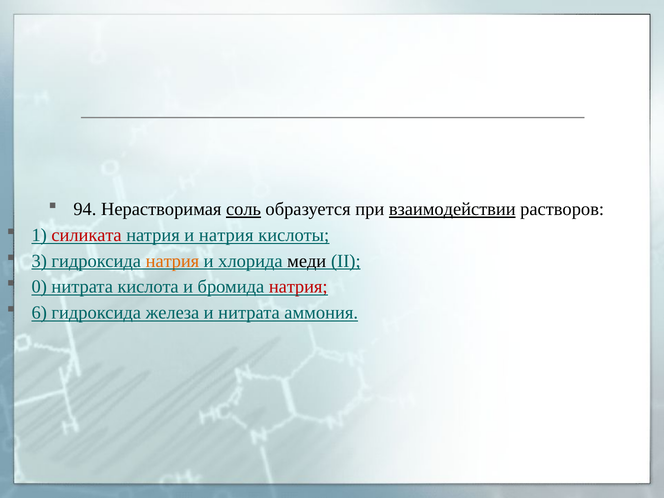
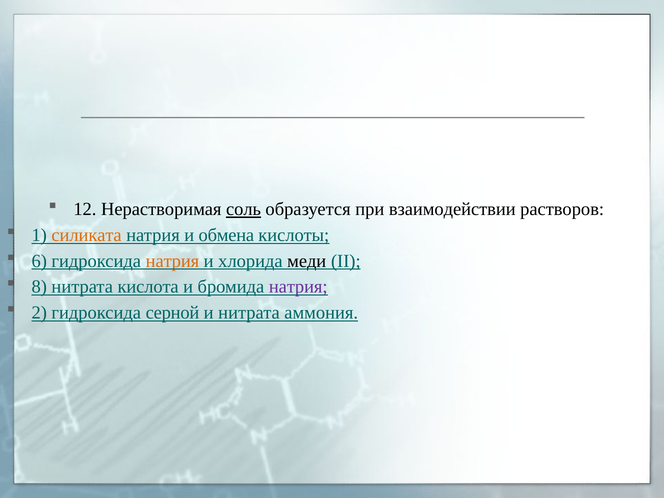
94: 94 -> 12 (85, 209)
взаимодействии underline: present -> none (452, 209)
силиката colour: red -> orange (87, 235)
и натрия: натрия -> обмена (226, 235)
3: 3 -> 6 (39, 261)
0: 0 -> 8 (39, 287)
натрия colour: red -> purple (298, 287)
6: 6 -> 2 (39, 313)
железа: железа -> серной (173, 313)
